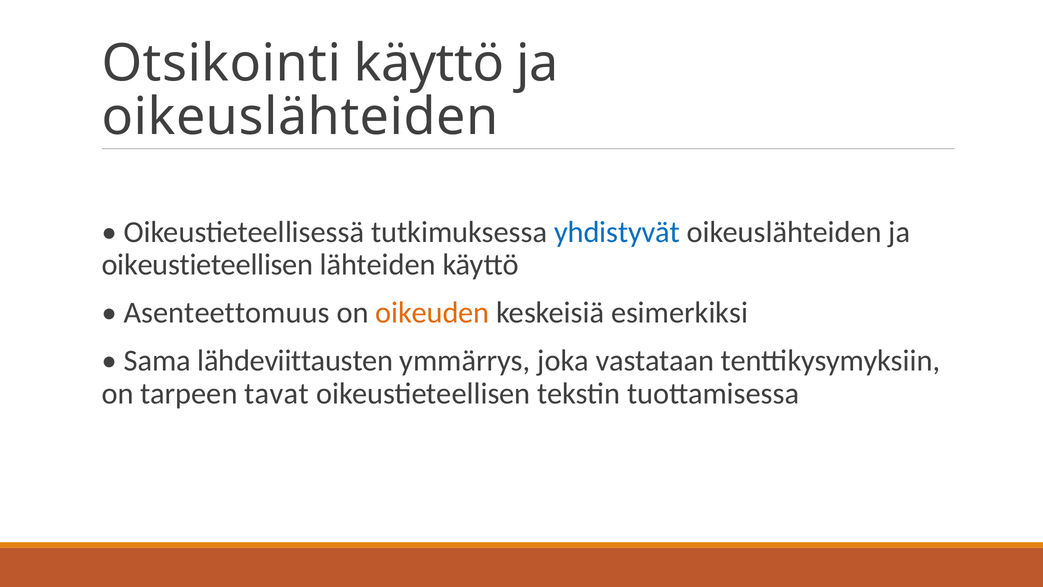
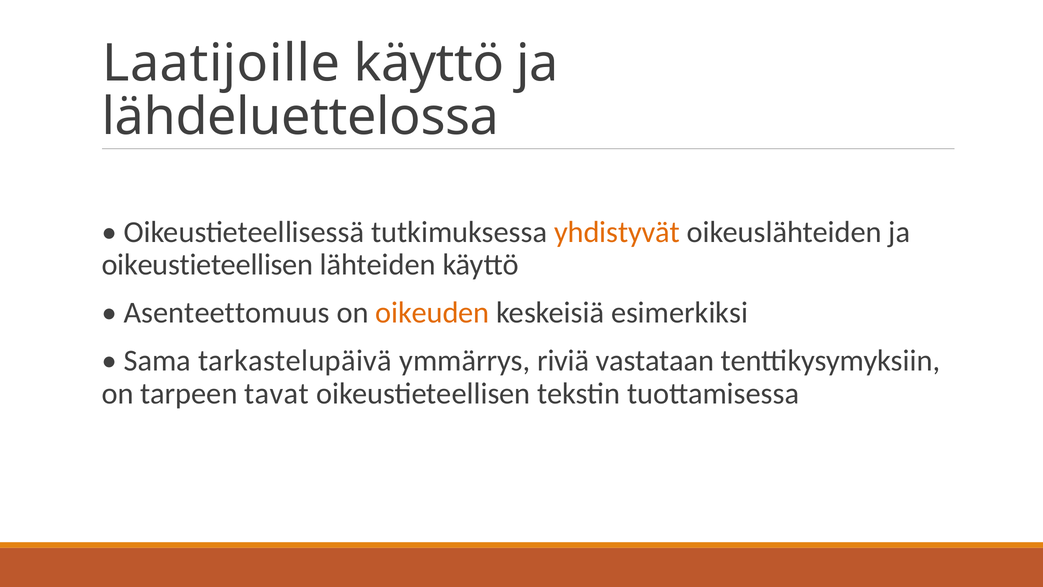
Otsikointi: Otsikointi -> Laatijoille (221, 64)
oikeuslähteiden: oikeuslähteiden -> lähdeluettelossa (300, 117)
yhdistyvät colour: blue -> orange (617, 232)
lähdeviittausten: lähdeviittausten -> tarkastelupäivä (295, 361)
joka: joka -> riviä (563, 361)
